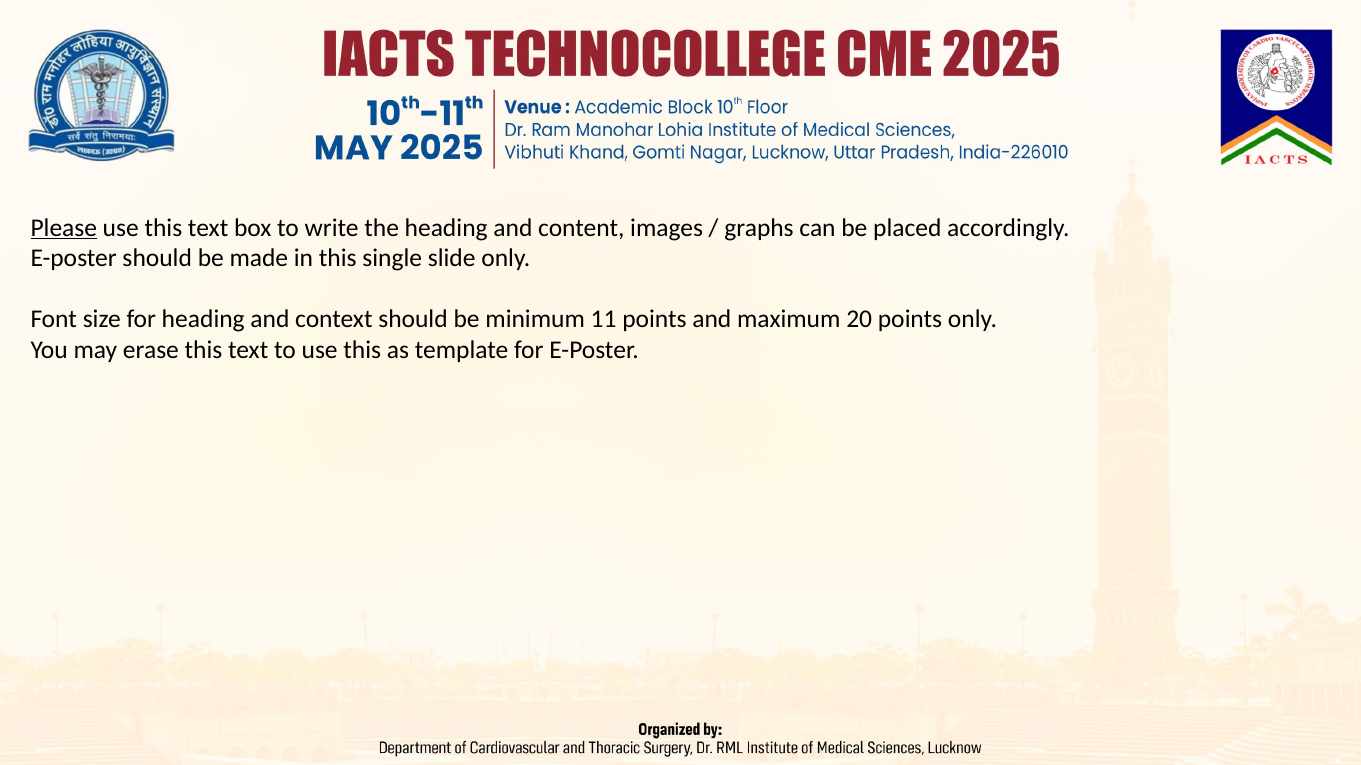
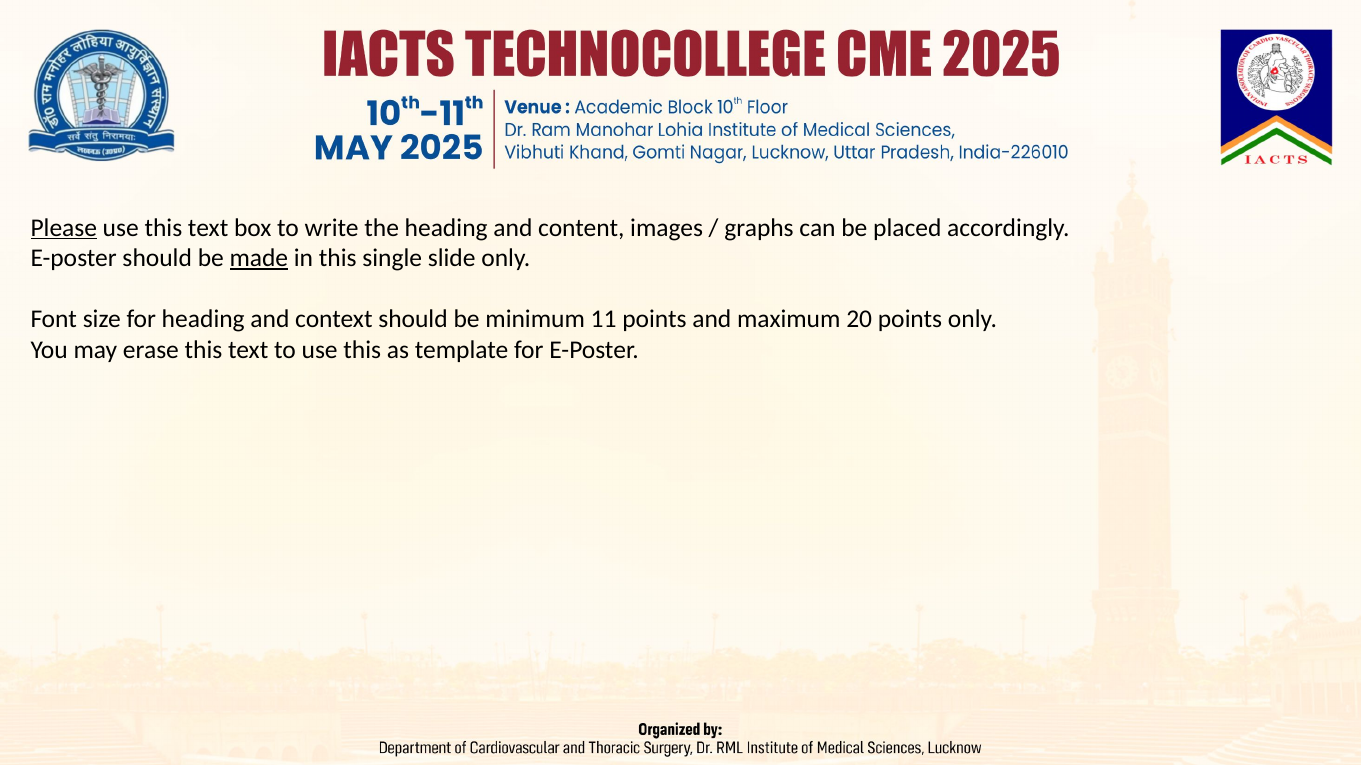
made underline: none -> present (259, 258)
